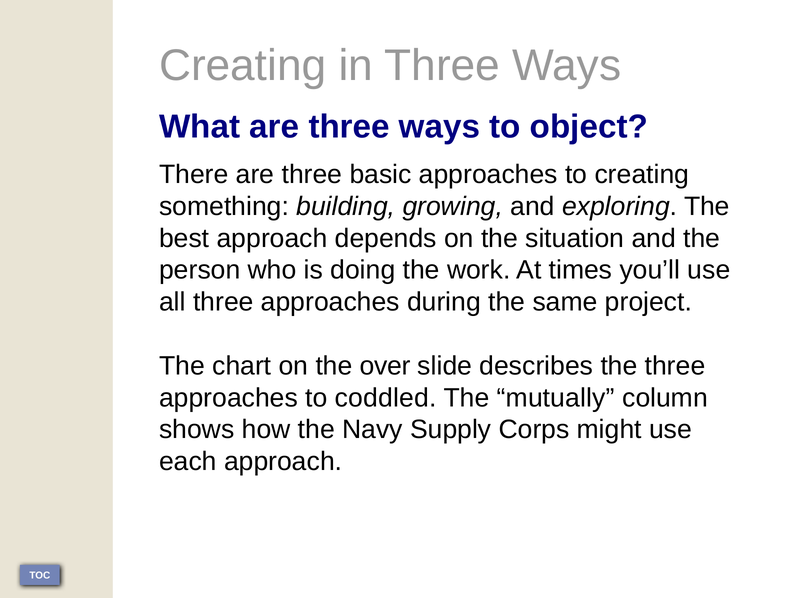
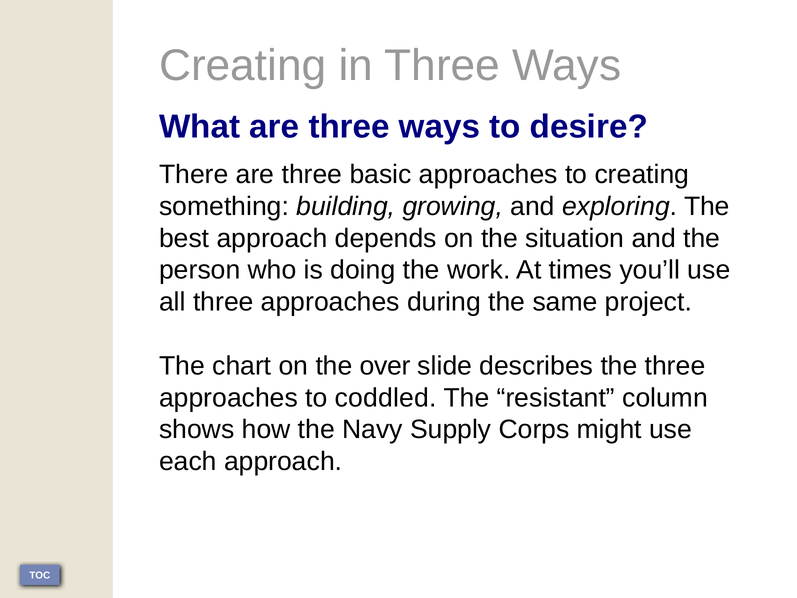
object: object -> desire (589, 127)
mutually: mutually -> resistant (556, 398)
